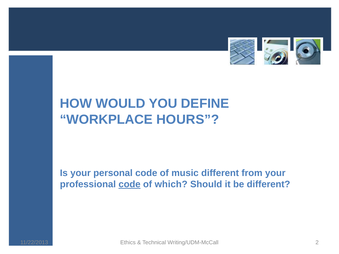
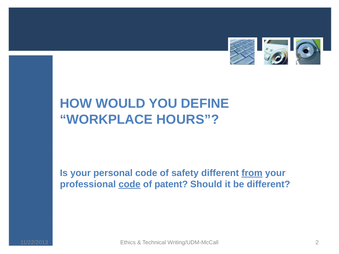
music: music -> safety (185, 173)
from underline: none -> present (252, 173)
which: which -> patent (171, 185)
